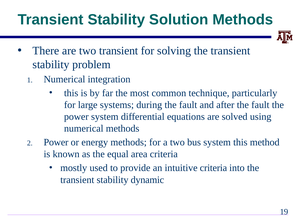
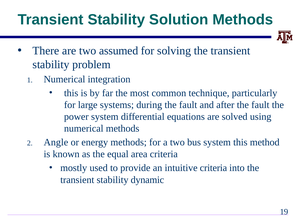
two transient: transient -> assumed (119, 51)
Power: Power -> Angle (56, 142)
